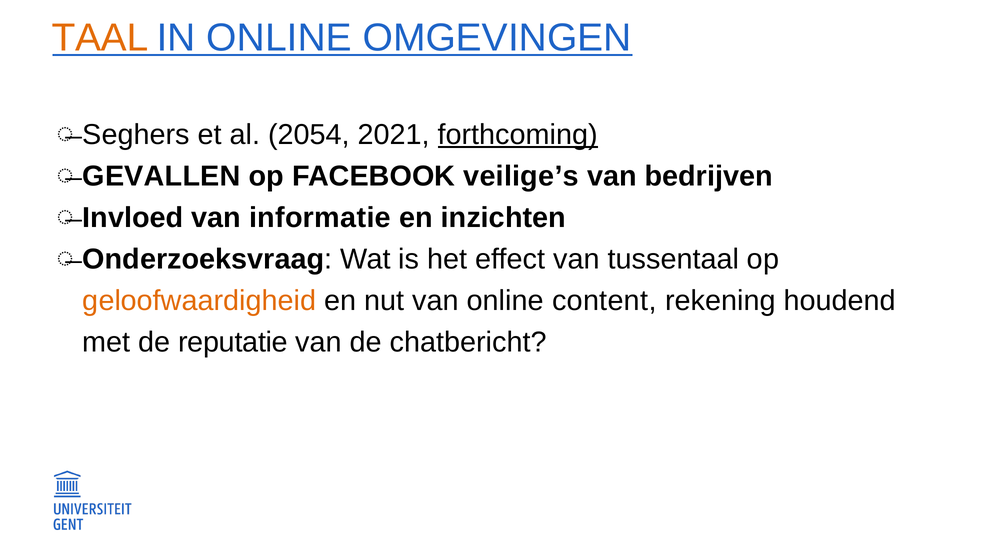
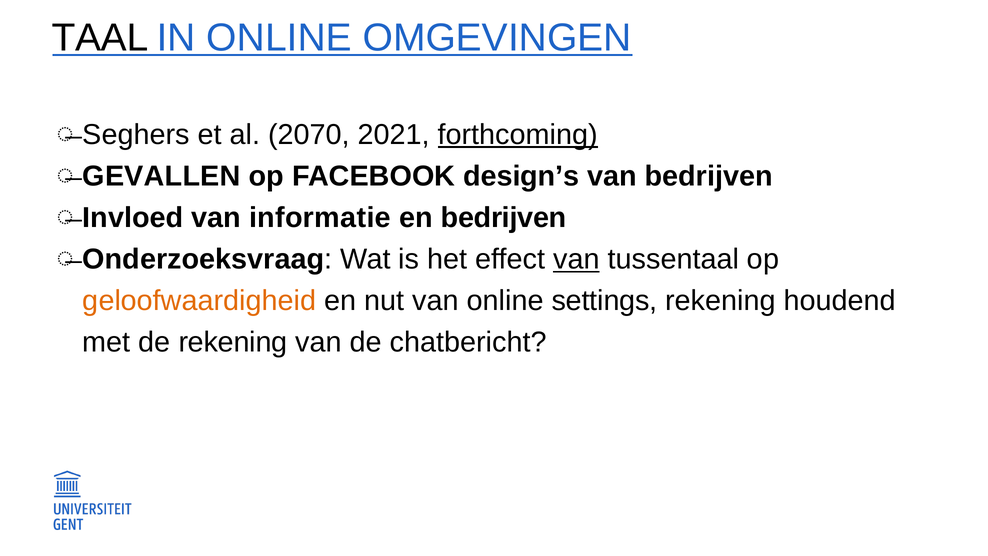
TAAL colour: orange -> black (100, 38)
2054: 2054 -> 2070 (309, 135)
veilige’s: veilige’s -> design’s (521, 176)
en inzichten: inzichten -> bedrijven (504, 218)
van underline: none -> present (576, 259)
content: content -> settings (605, 301)
de reputatie: reputatie -> rekening (233, 342)
